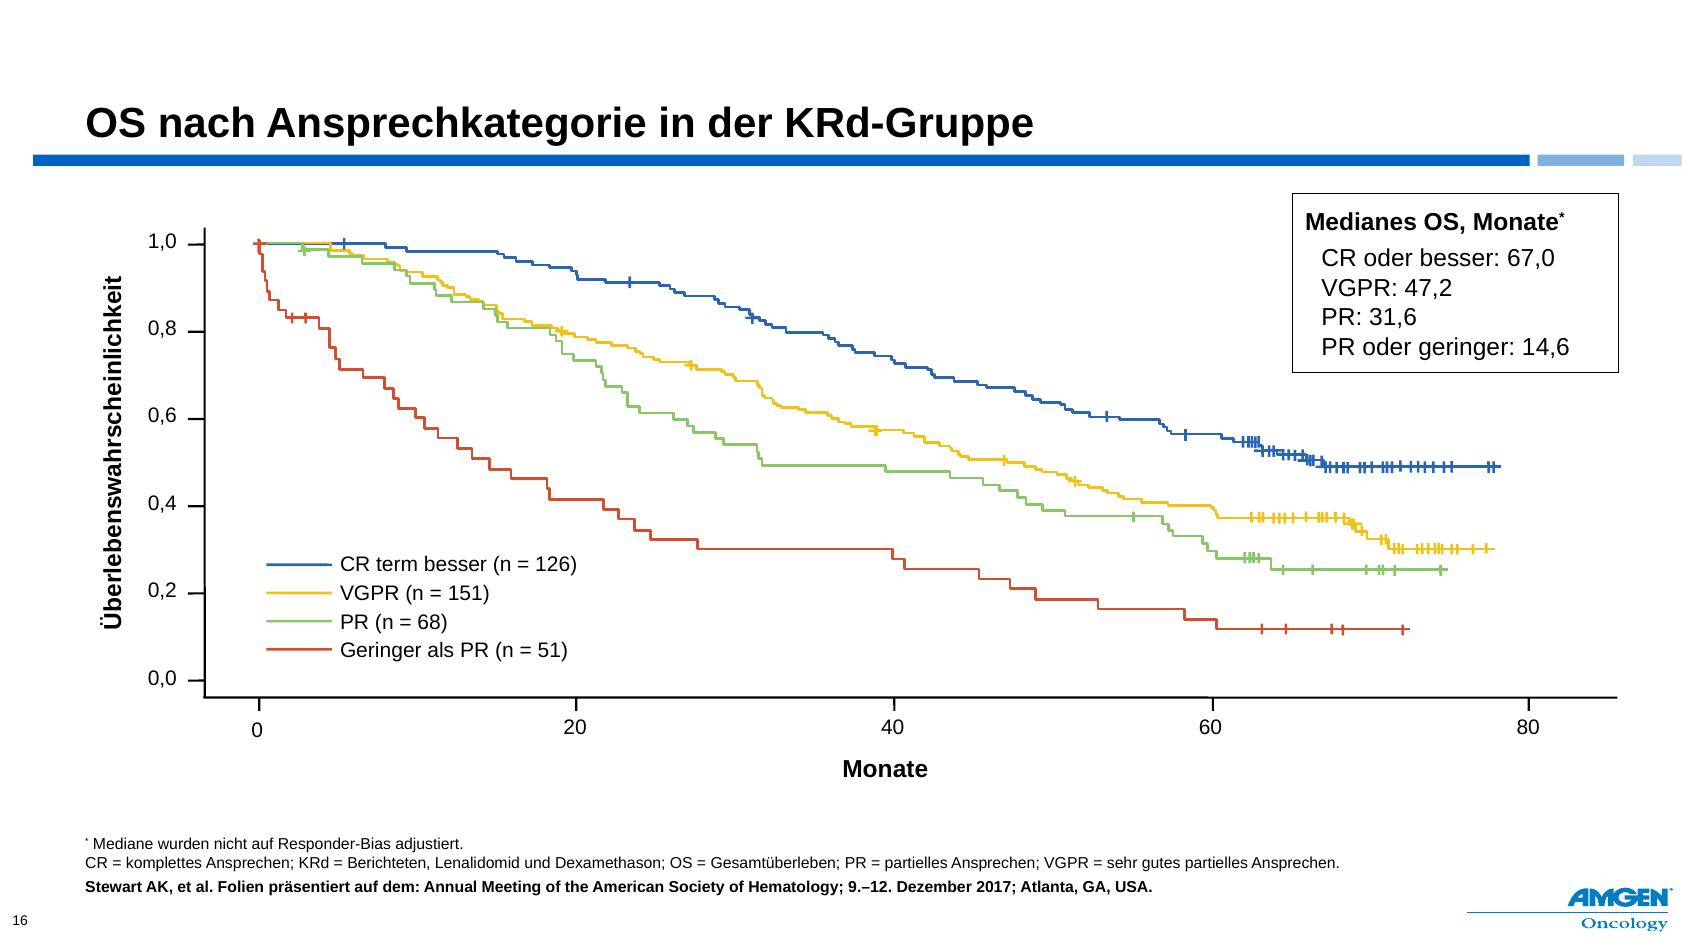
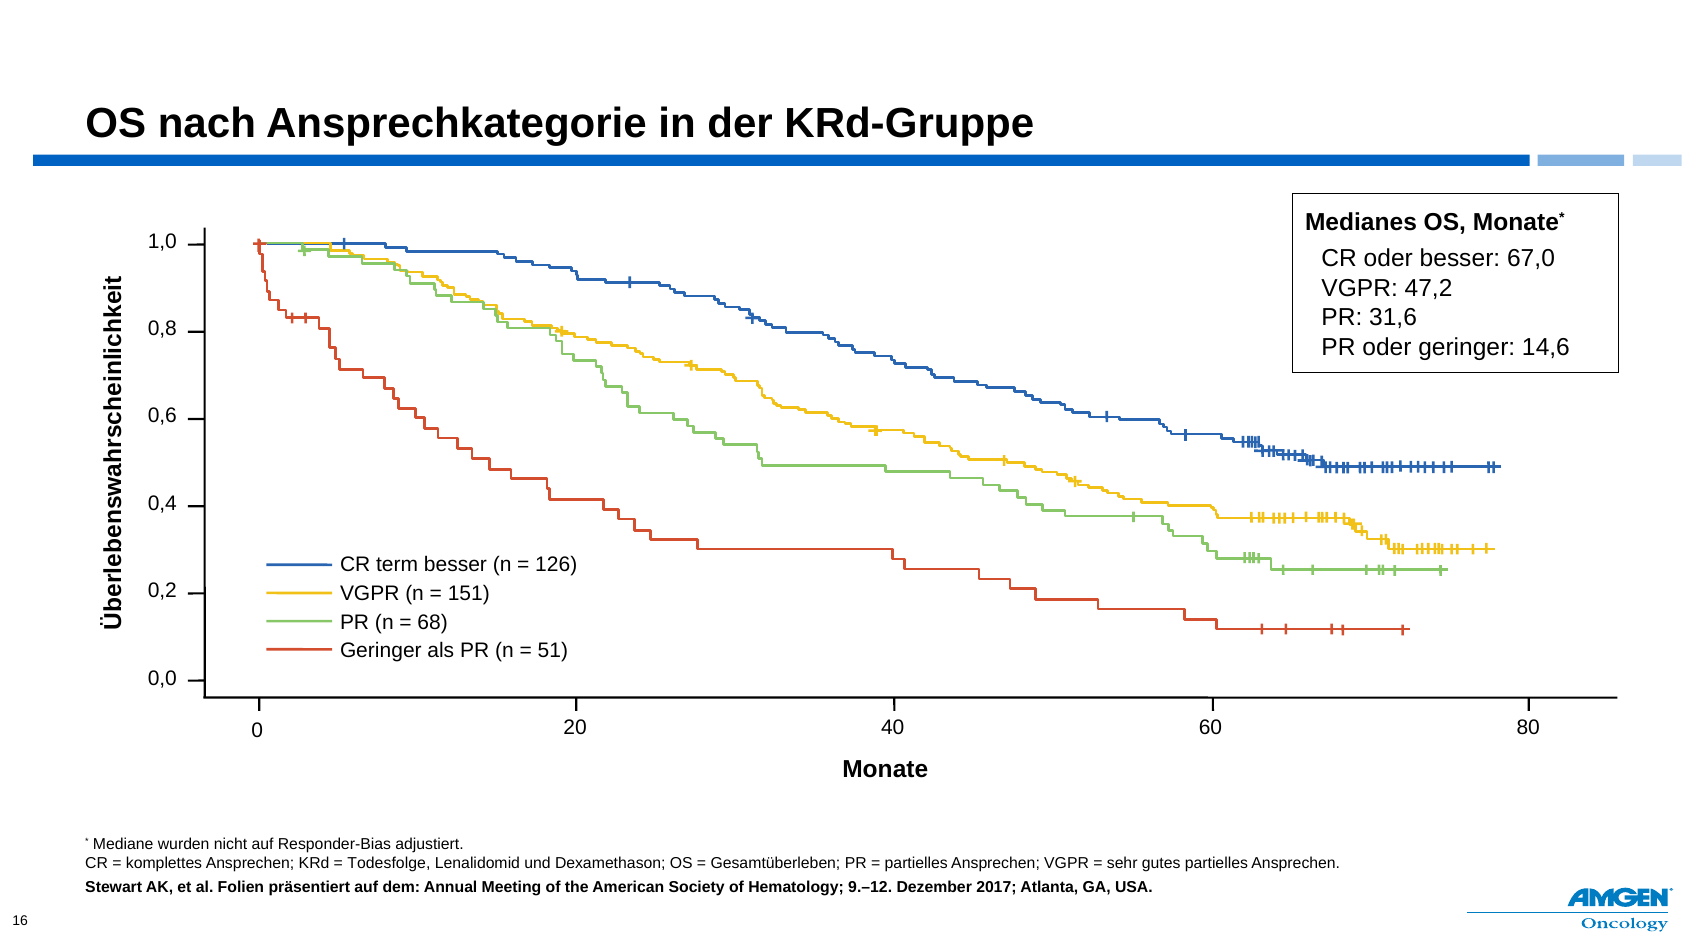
Berichteten: Berichteten -> Todesfolge (389, 863)
